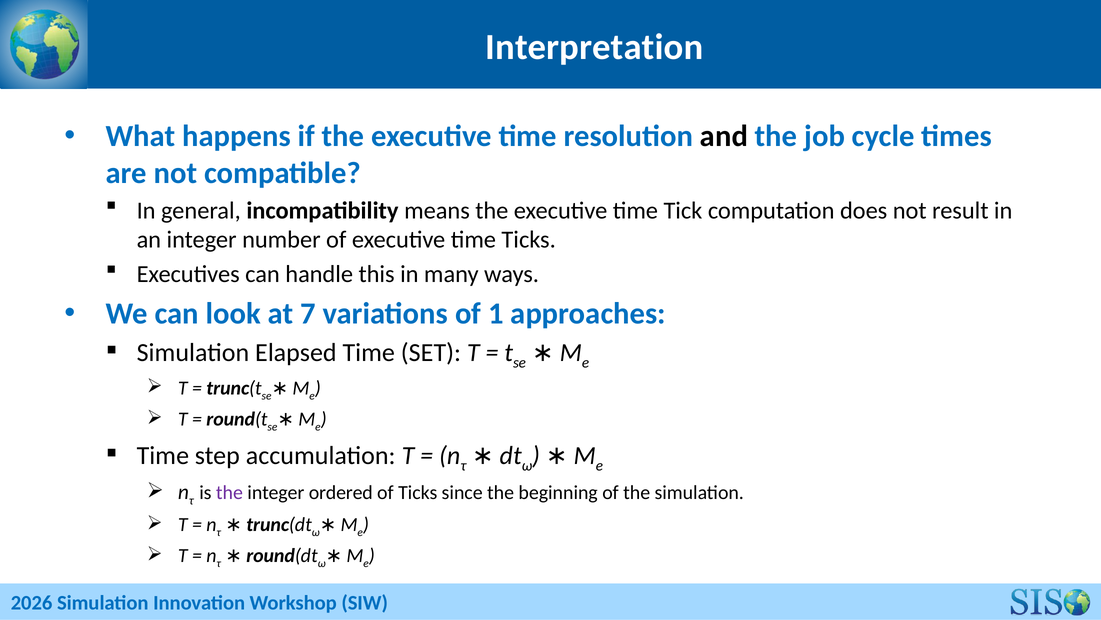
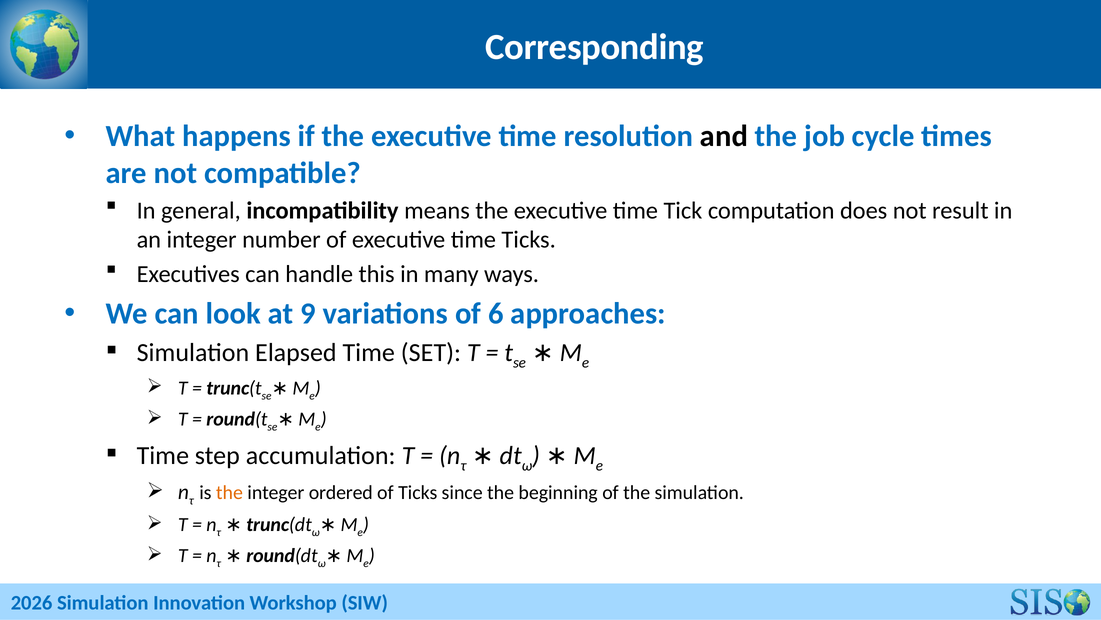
Interpretation: Interpretation -> Corresponding (595, 47)
7: 7 -> 9 (308, 313)
1: 1 -> 6 (496, 313)
the colour: purple -> orange (229, 492)
